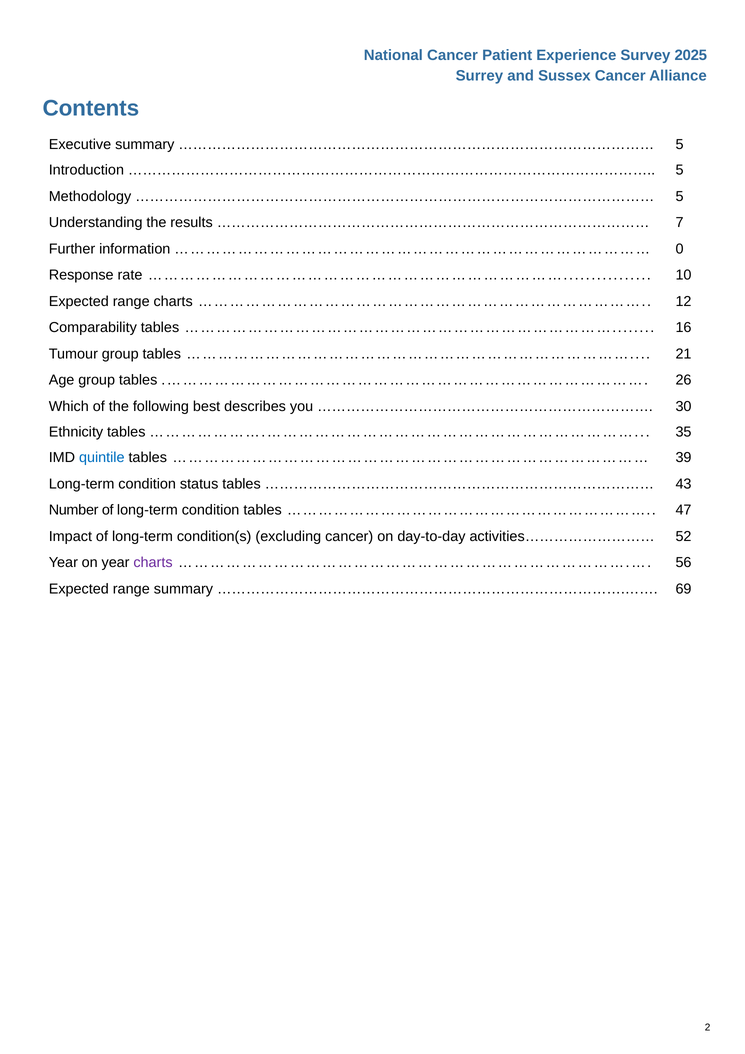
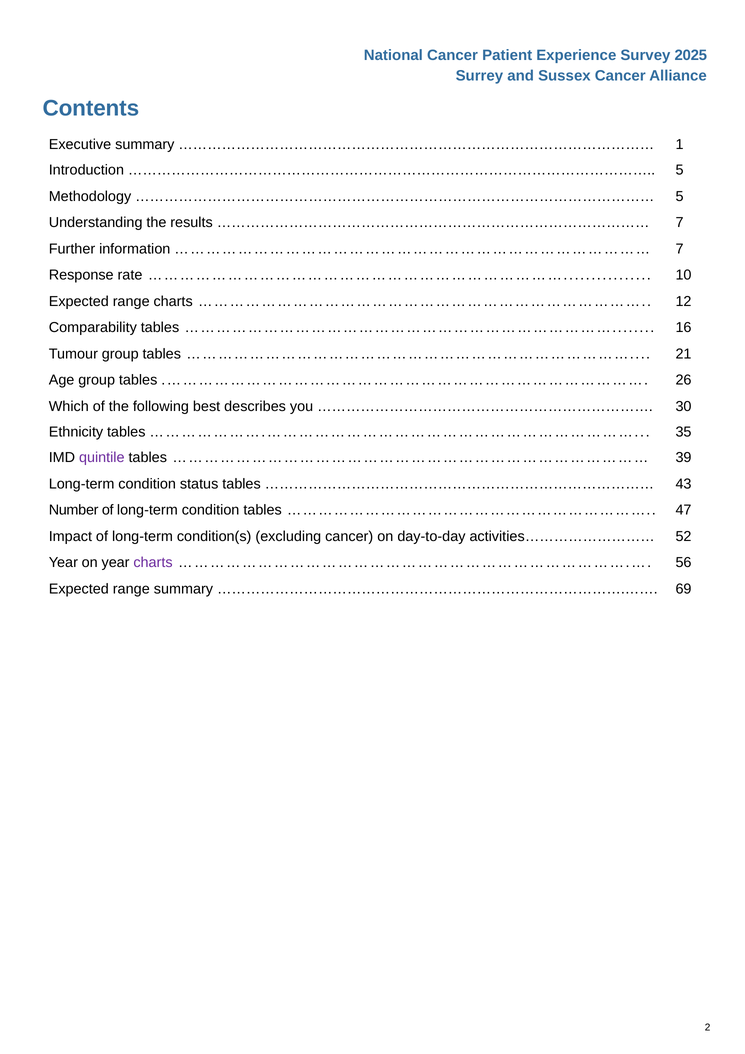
5: 5 -> 1 (680, 145)
0: 0 -> 7 (680, 249)
quintile colour: blue -> purple (102, 458)
